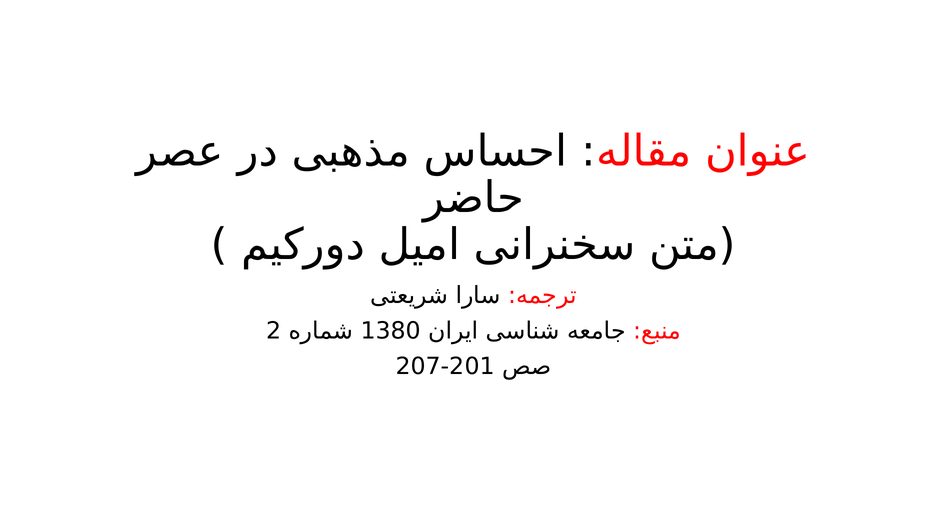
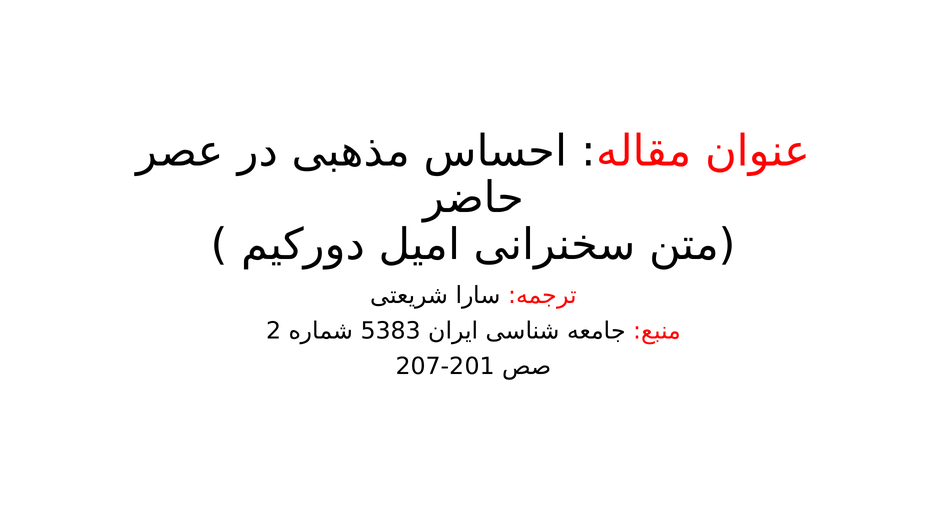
1380: 1380 -> 5383 (391, 331)
